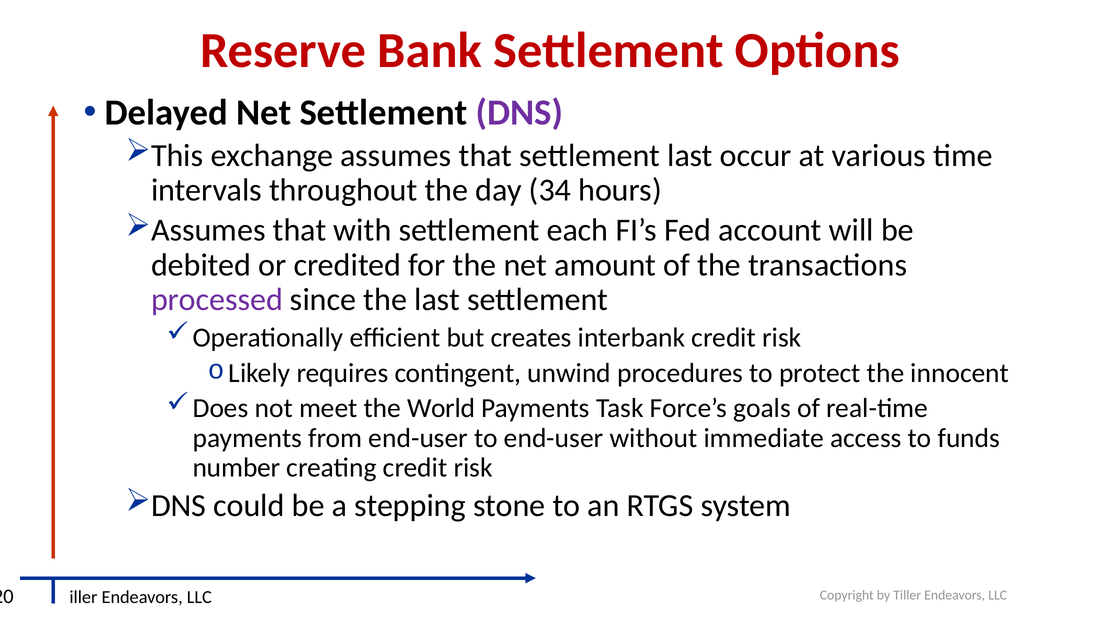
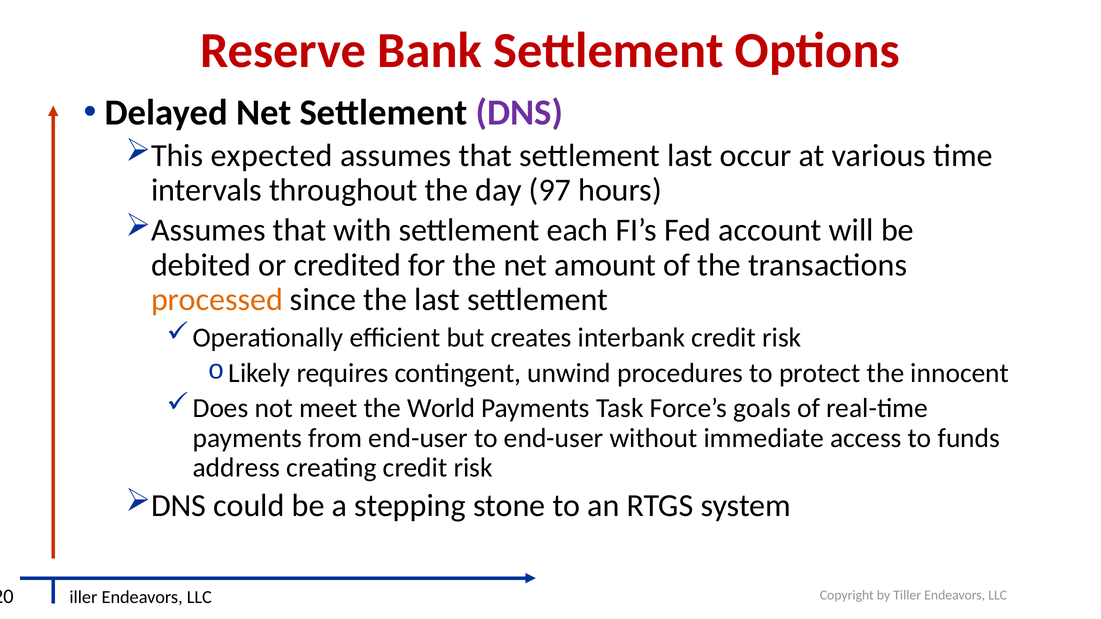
exchange: exchange -> expected (272, 156)
34: 34 -> 97 (550, 190)
processed colour: purple -> orange (217, 300)
number: number -> address (236, 468)
